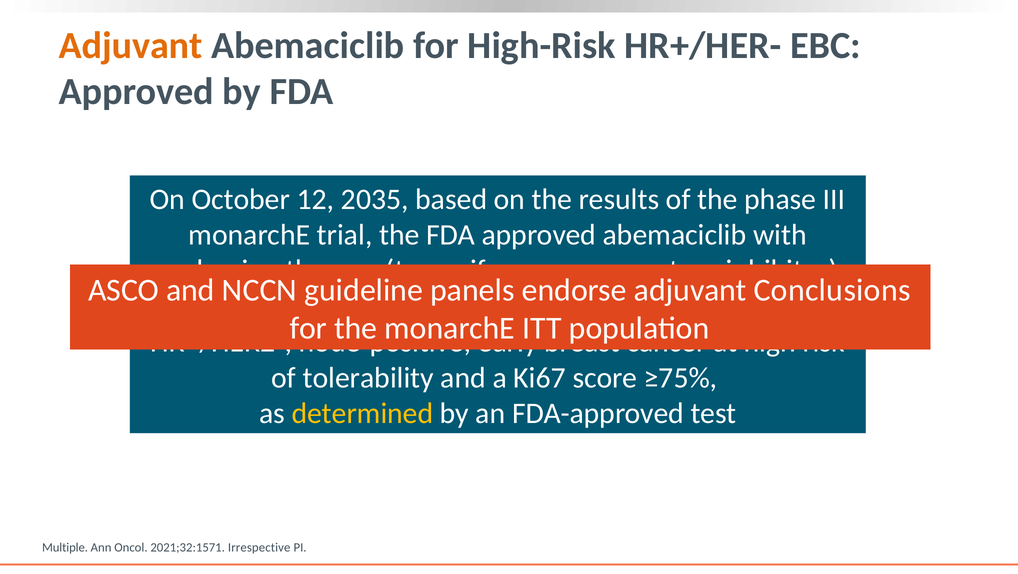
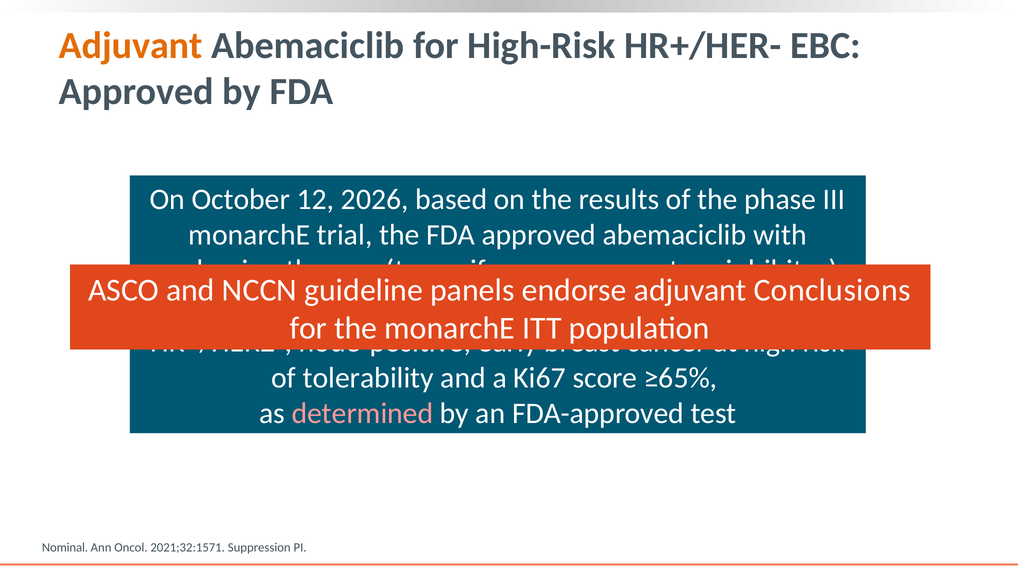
2035: 2035 -> 2026 (375, 199)
≥75%: ≥75% -> ≥65% (680, 378)
determined colour: yellow -> pink (362, 414)
Multiple: Multiple -> Nominal (65, 547)
Irrespective: Irrespective -> Suppression (259, 547)
